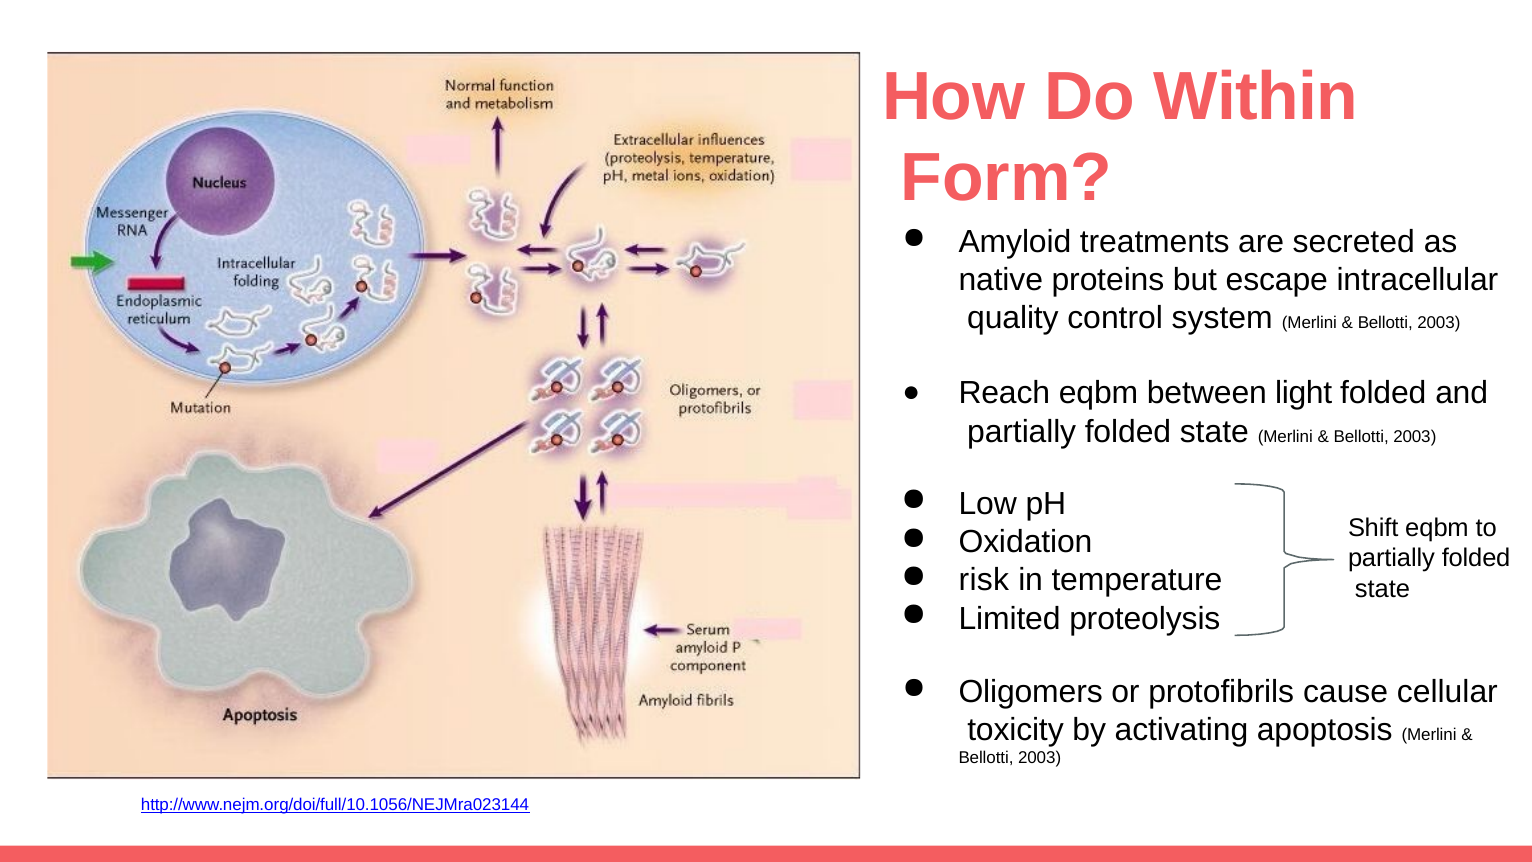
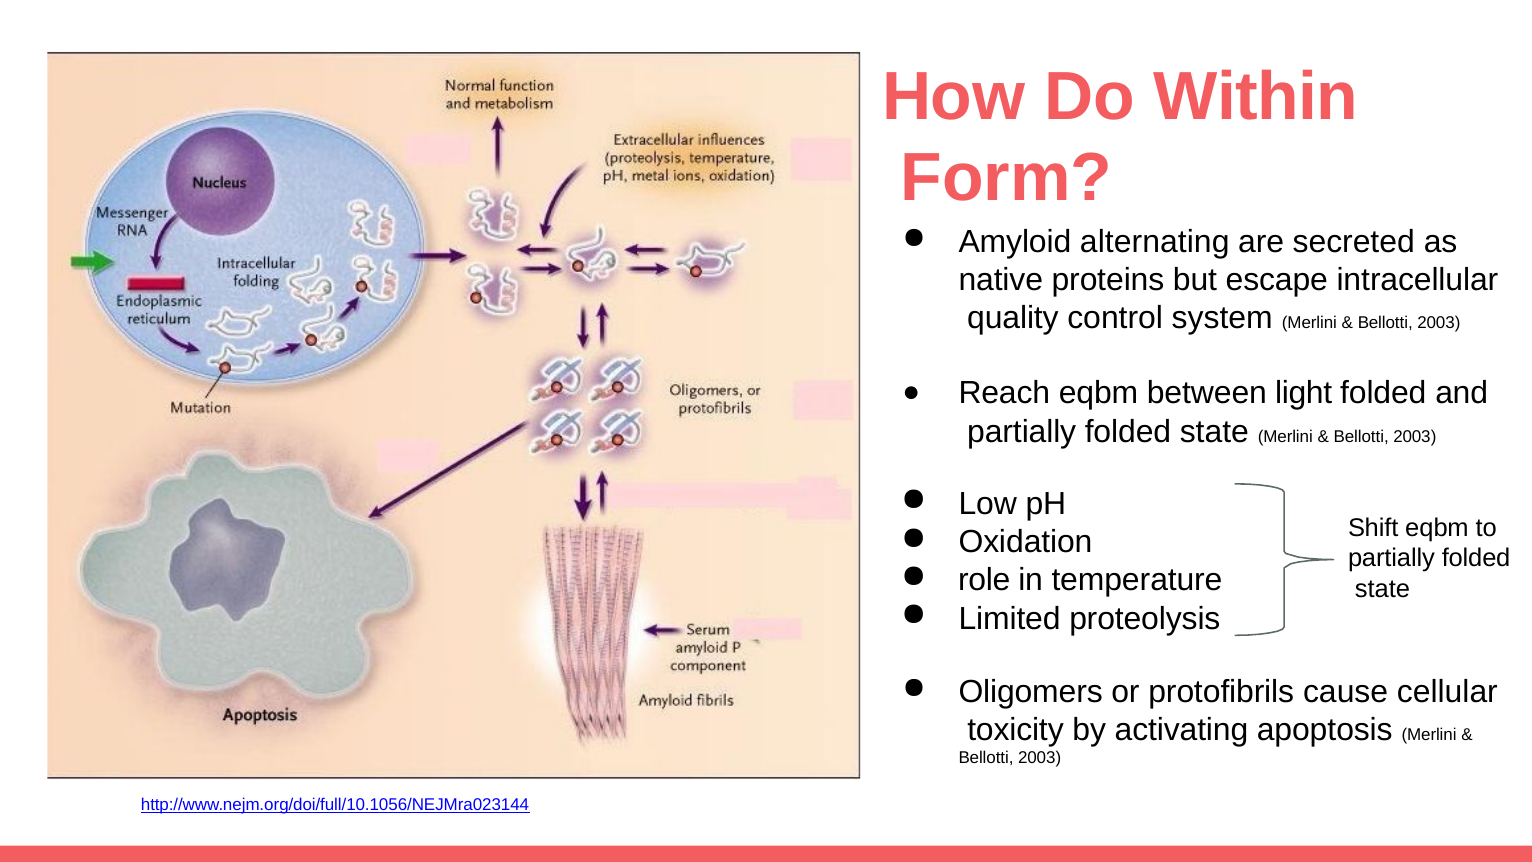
treatments: treatments -> alternating (1155, 242)
risk: risk -> role (984, 580)
